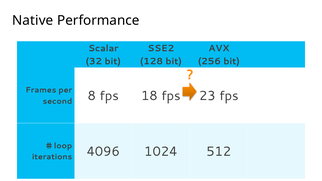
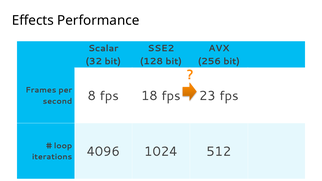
Native: Native -> Effects (33, 21)
